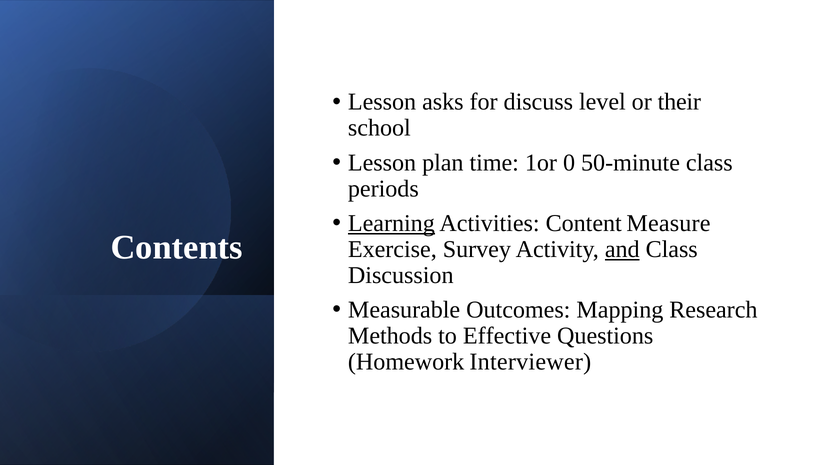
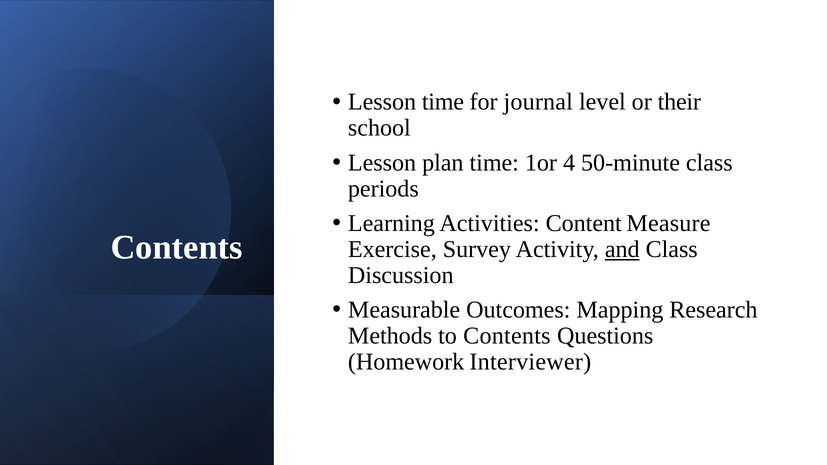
Lesson asks: asks -> time (443, 102)
discuss: discuss -> journal (538, 102)
0: 0 -> 4 (569, 163)
Learning underline: present -> none (391, 223)
to Effective: Effective -> Contents (507, 336)
